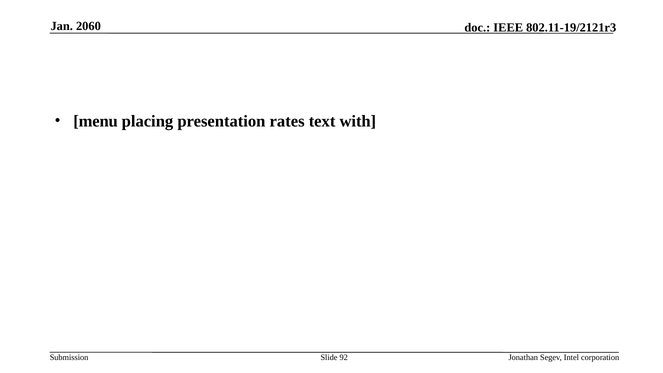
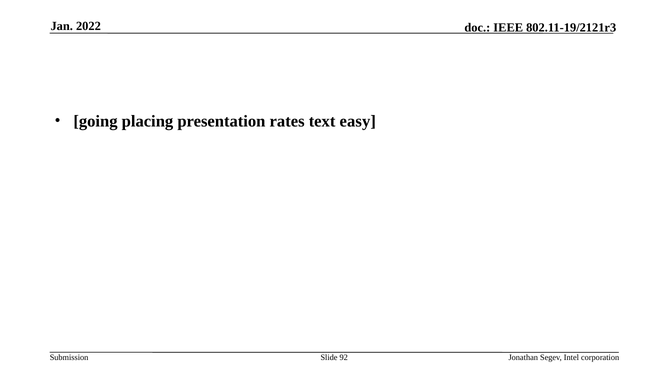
2060: 2060 -> 2022 (88, 26)
menu: menu -> going (95, 121)
with: with -> easy (358, 121)
